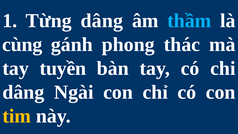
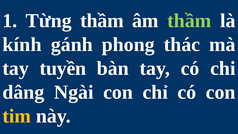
Từng dâng: dâng -> thầm (102, 21)
thầm colour: light blue -> light green (189, 21)
cùng: cùng -> kính (22, 45)
